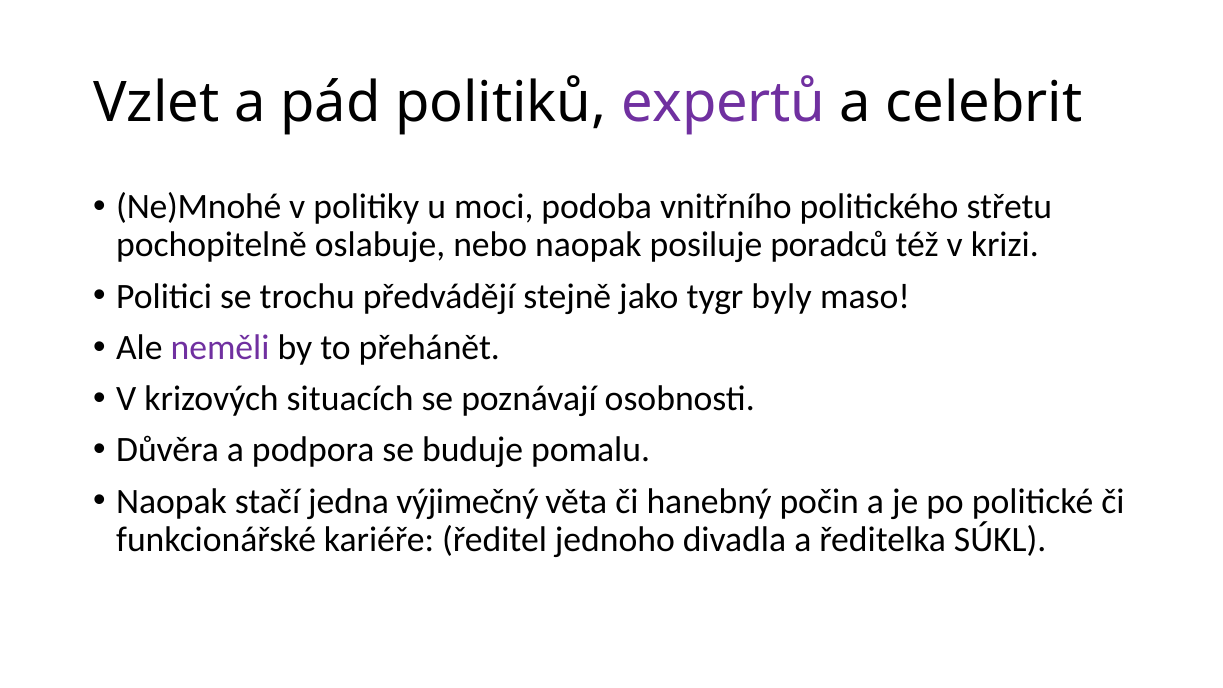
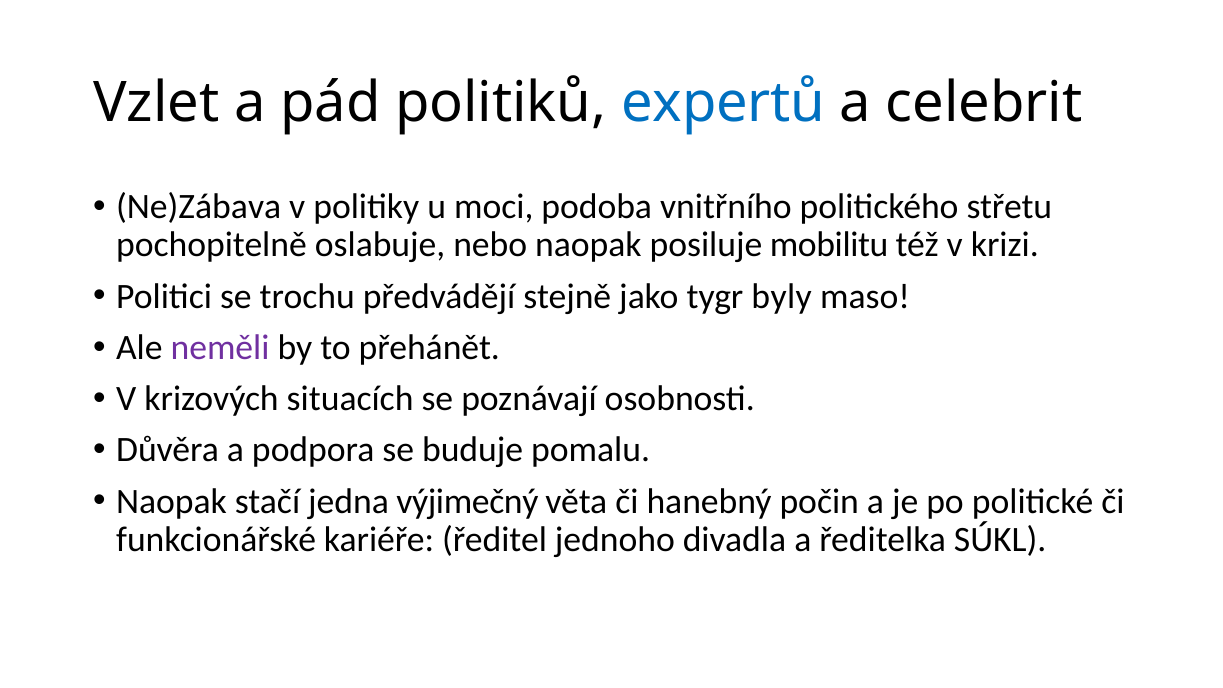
expertů colour: purple -> blue (723, 103)
Ne)Mnohé: Ne)Mnohé -> Ne)Zábava (199, 207)
poradců: poradců -> mobilitu (829, 245)
